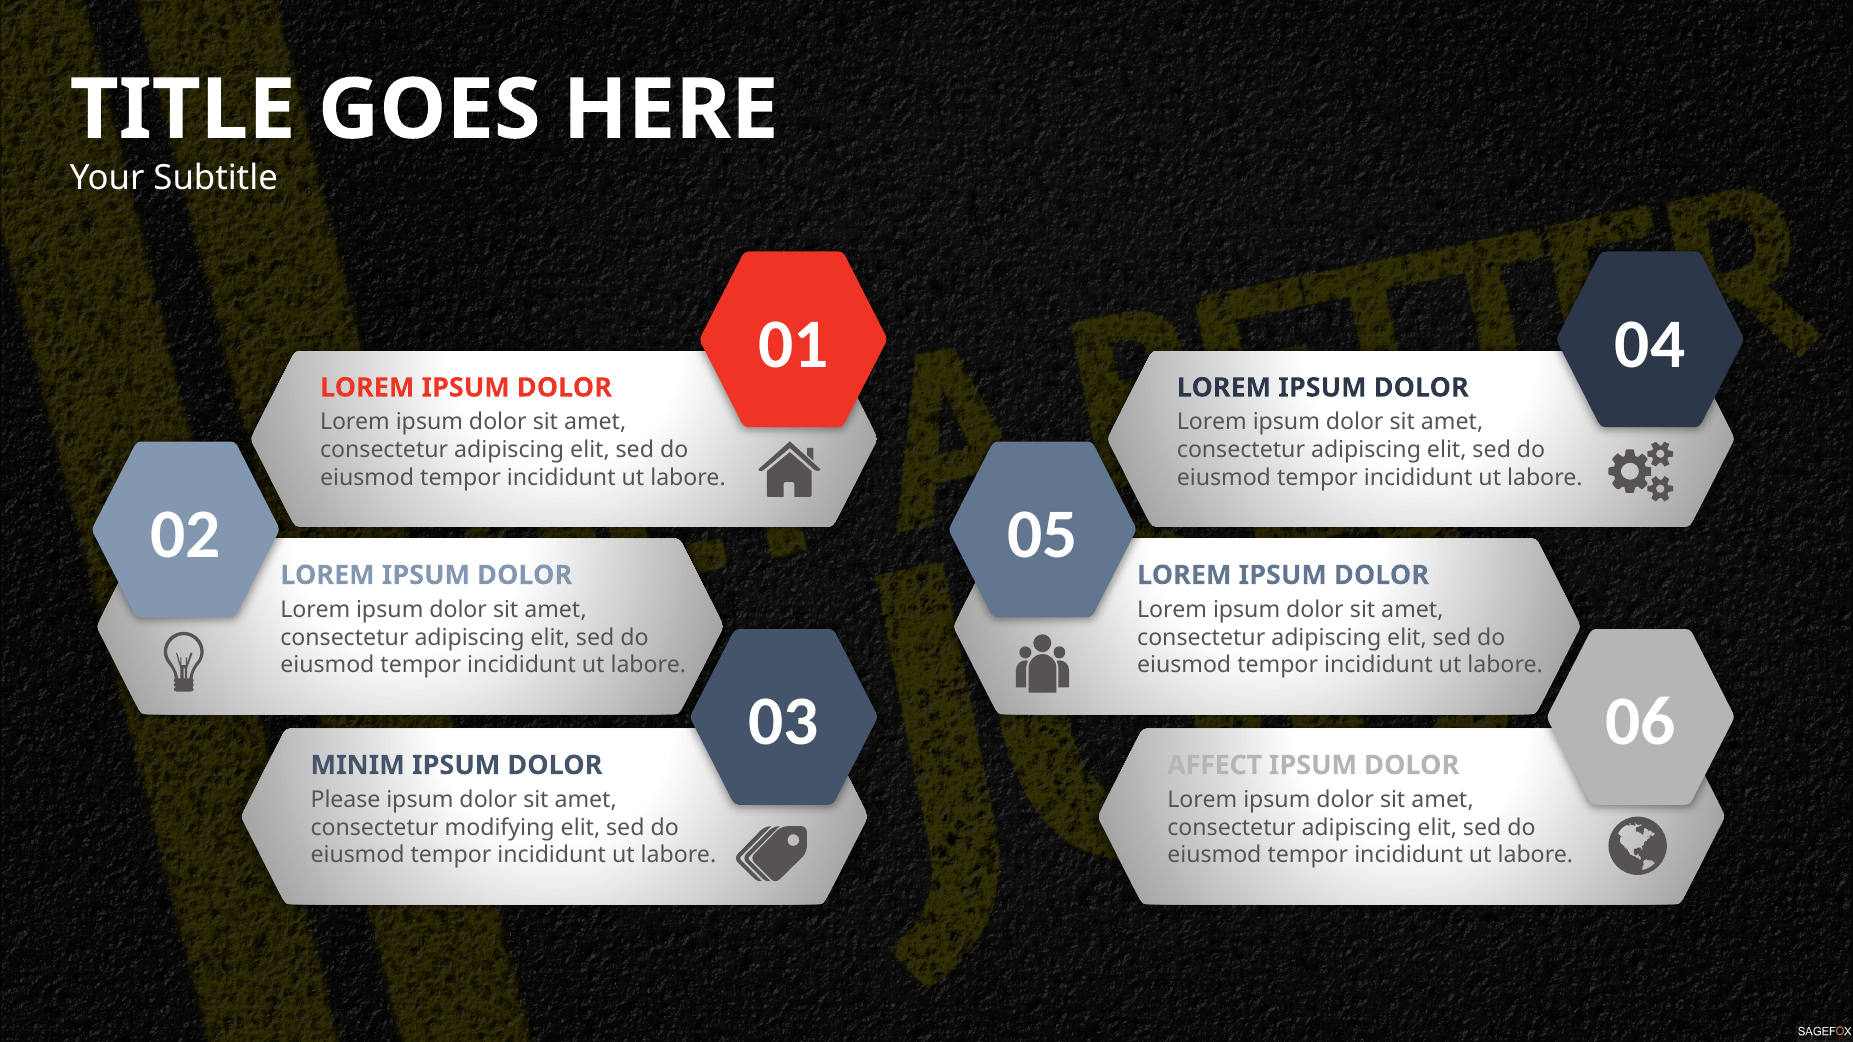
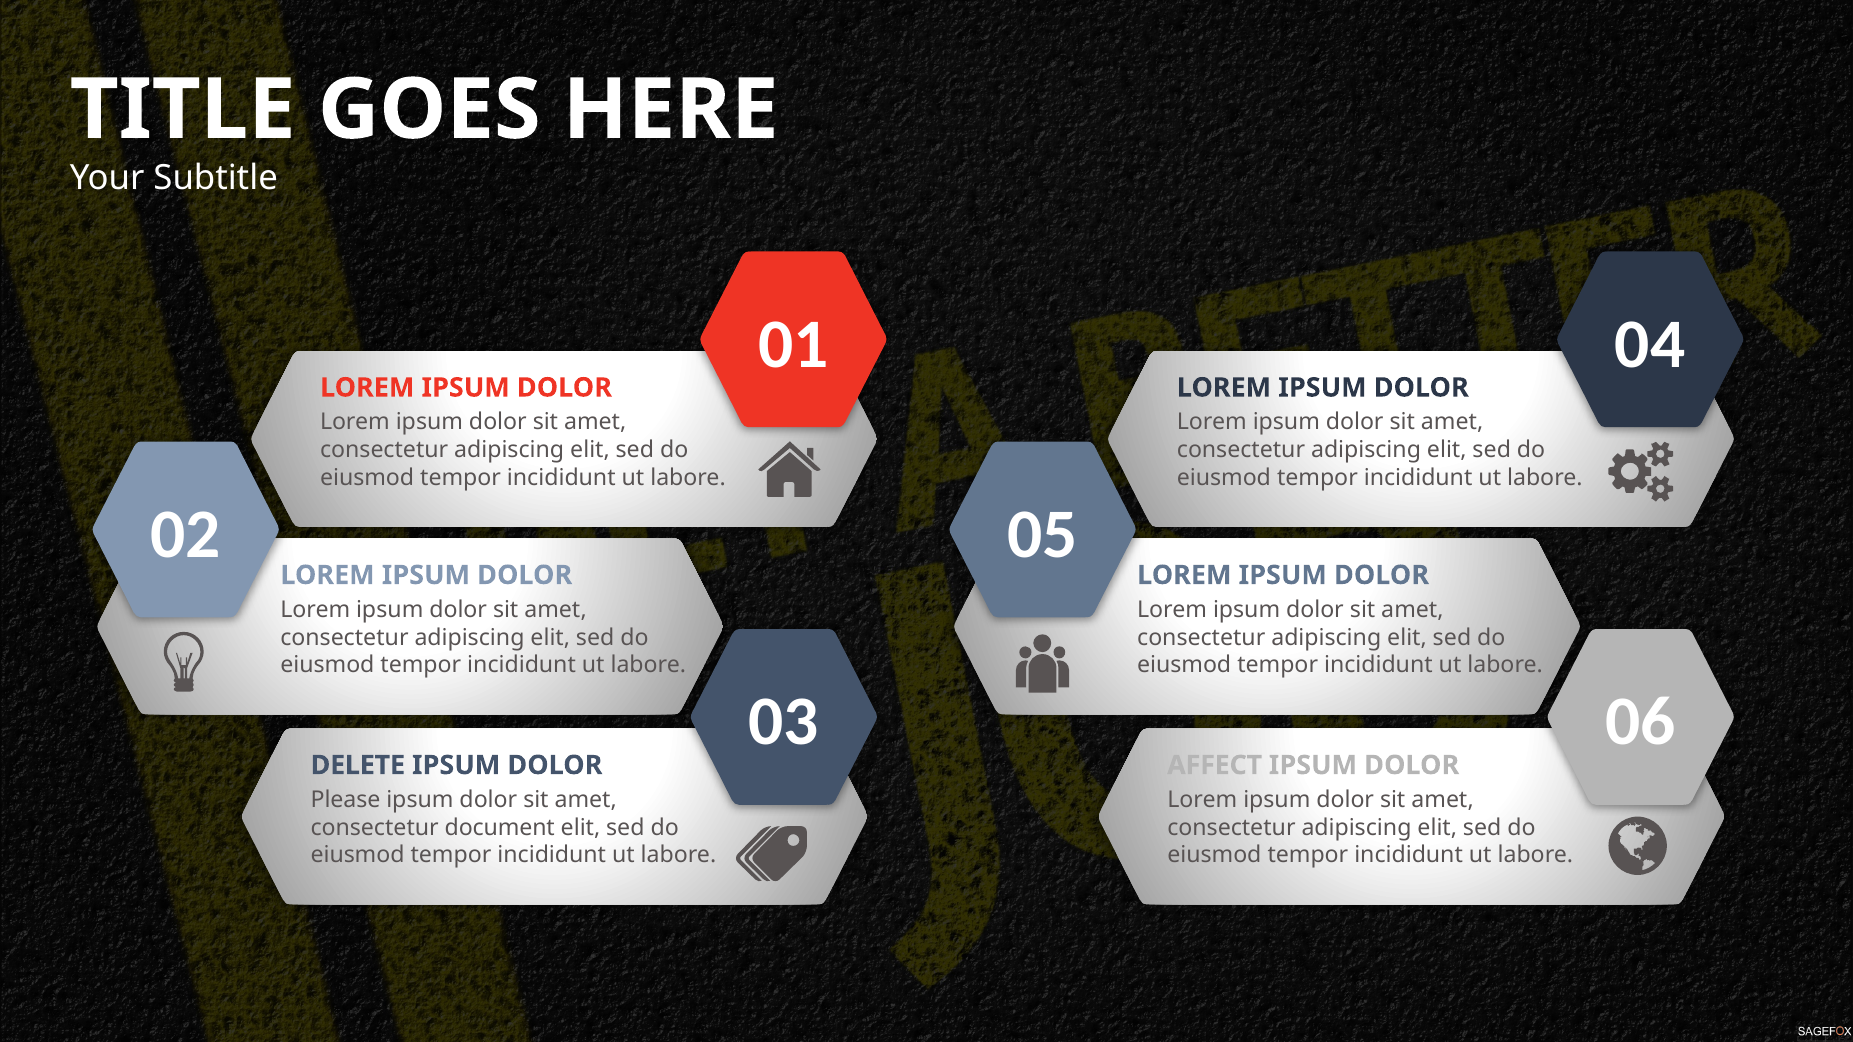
MINIM: MINIM -> DELETE (358, 765)
modifying: modifying -> document (500, 828)
